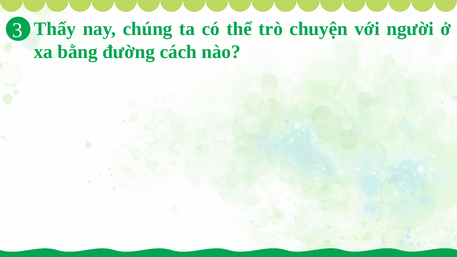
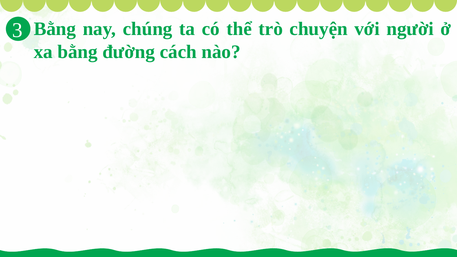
3 Thấy: Thấy -> Bằng (55, 29)
